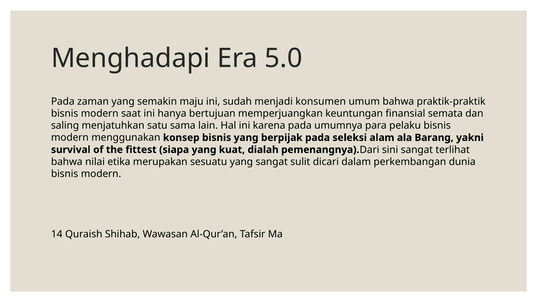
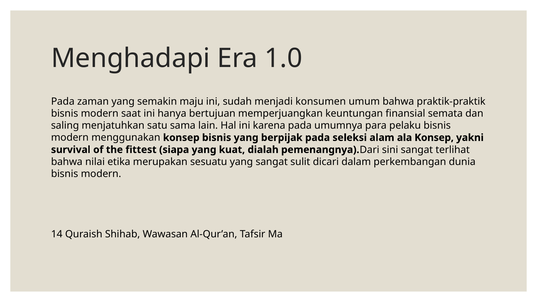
5.0: 5.0 -> 1.0 (284, 58)
ala Barang: Barang -> Konsep (434, 138)
